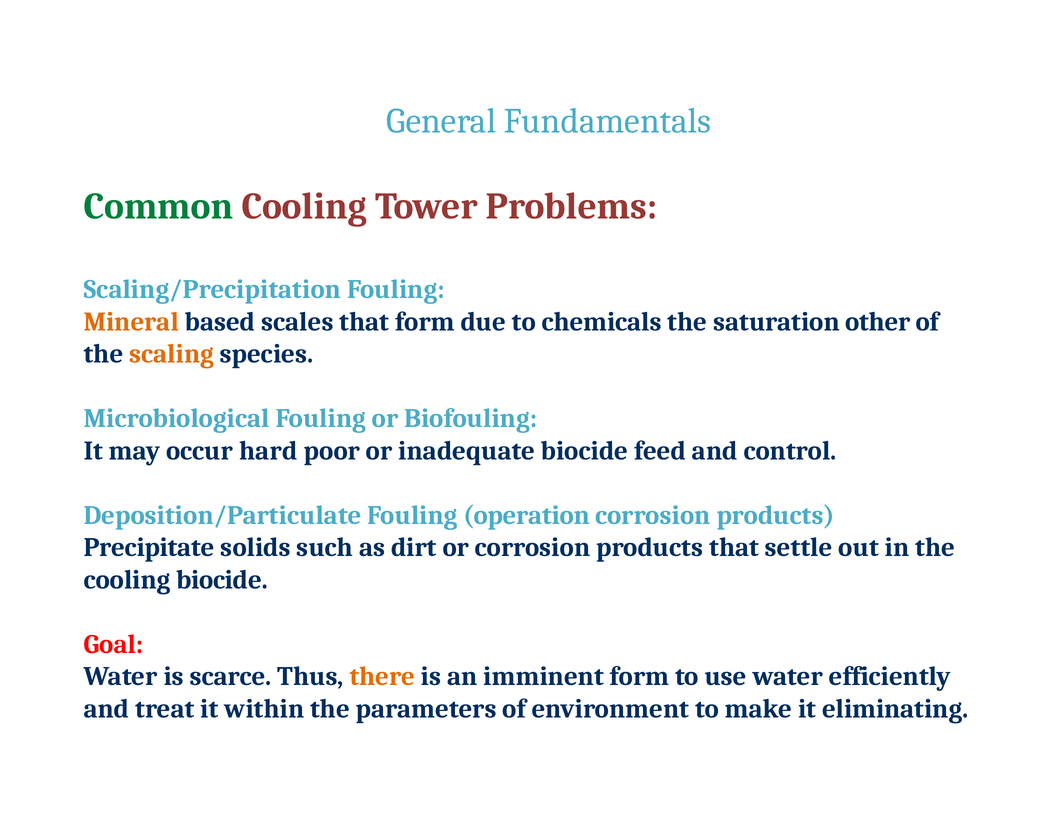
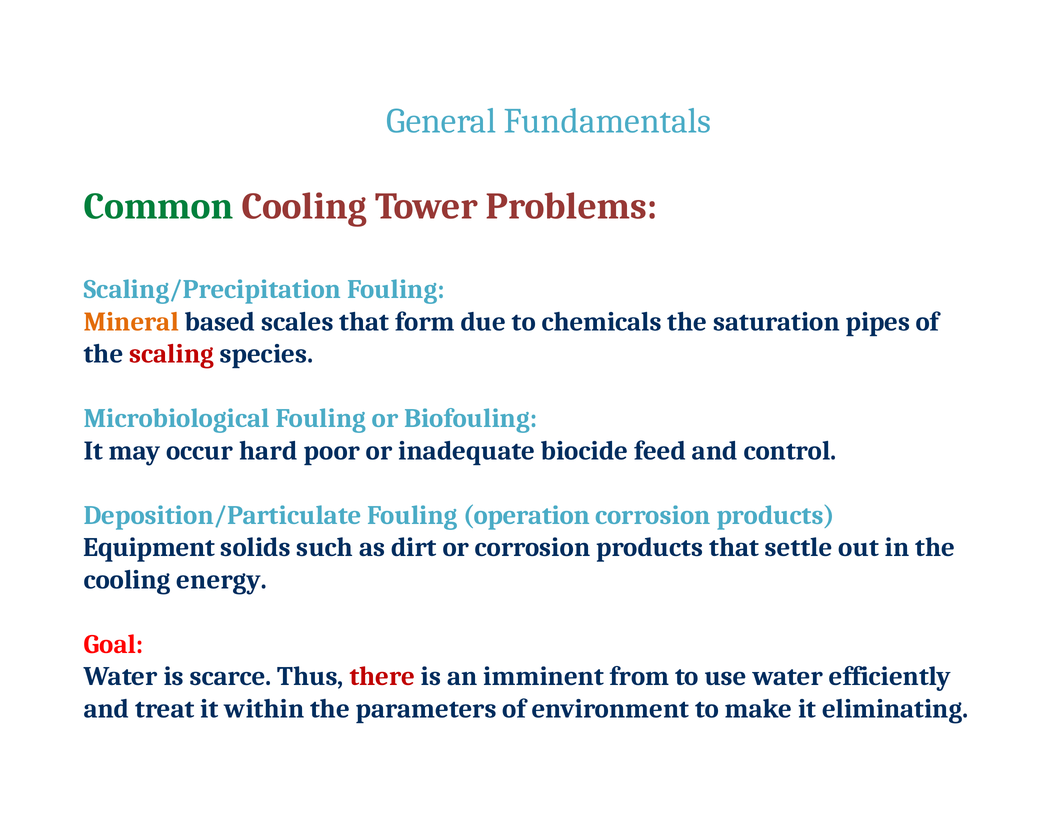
other: other -> pipes (878, 322)
scaling colour: orange -> red (172, 354)
Precipitate: Precipitate -> Equipment (149, 548)
cooling biocide: biocide -> energy (222, 580)
there colour: orange -> red (382, 677)
imminent form: form -> from (640, 677)
